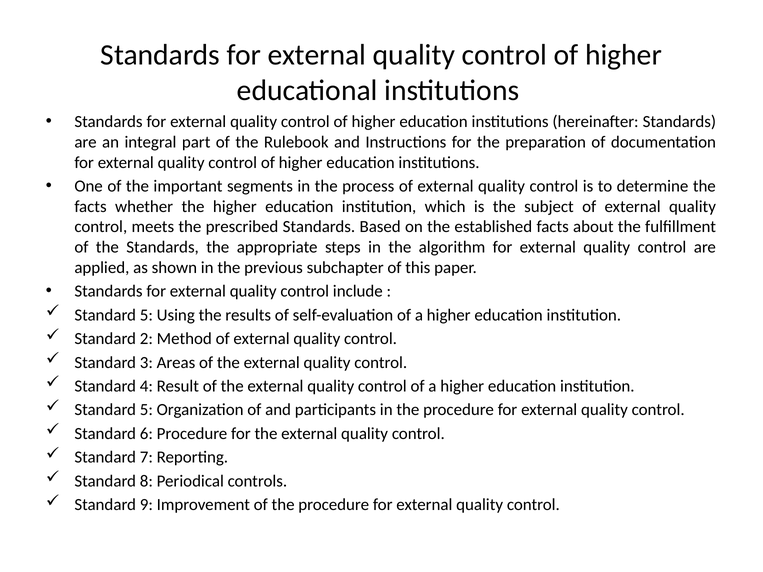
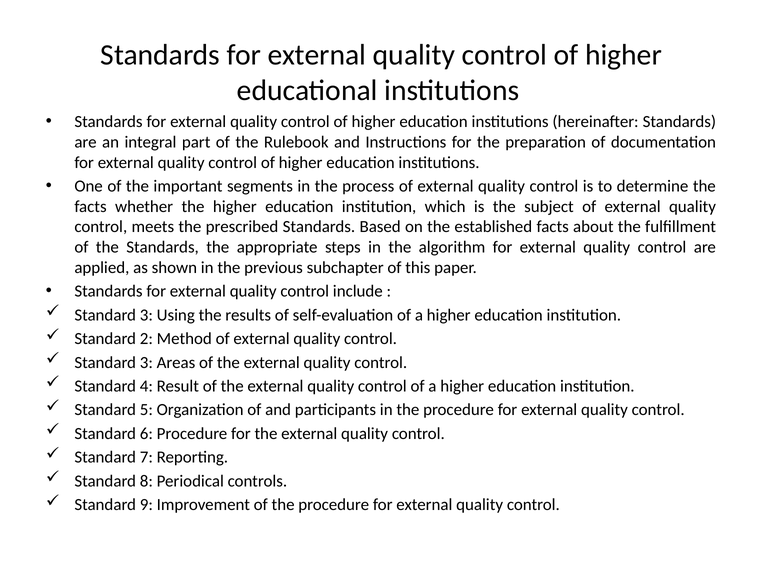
5: 5 -> 3 (146, 315)
